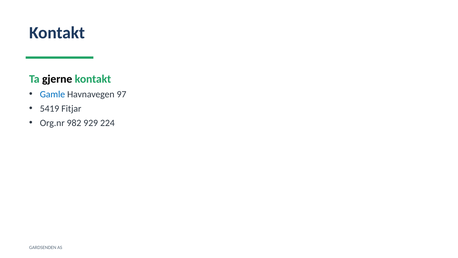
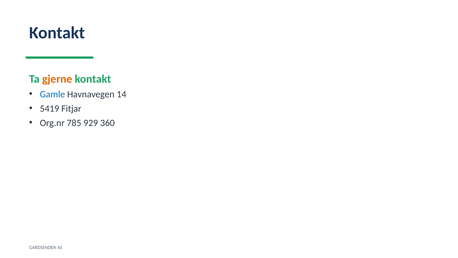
gjerne colour: black -> orange (57, 79)
97: 97 -> 14 (122, 94)
982: 982 -> 785 (74, 123)
224: 224 -> 360 (107, 123)
